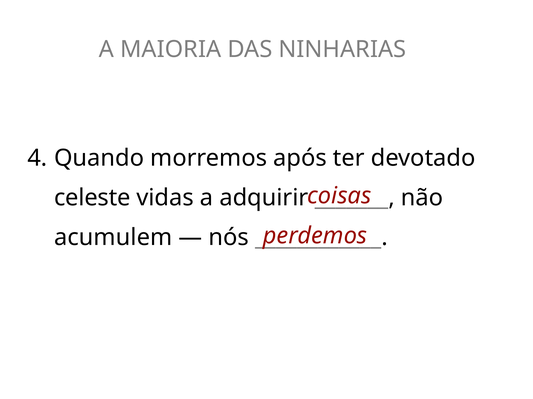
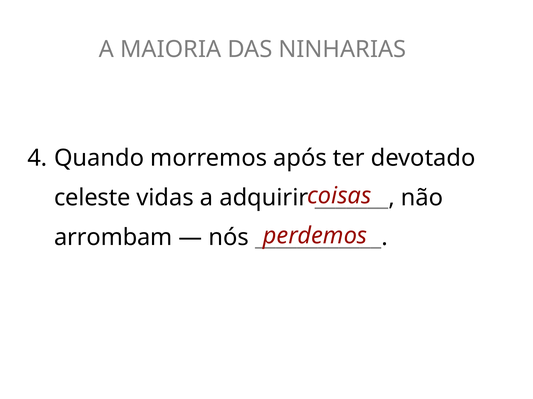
acumulem: acumulem -> arrombam (113, 238)
